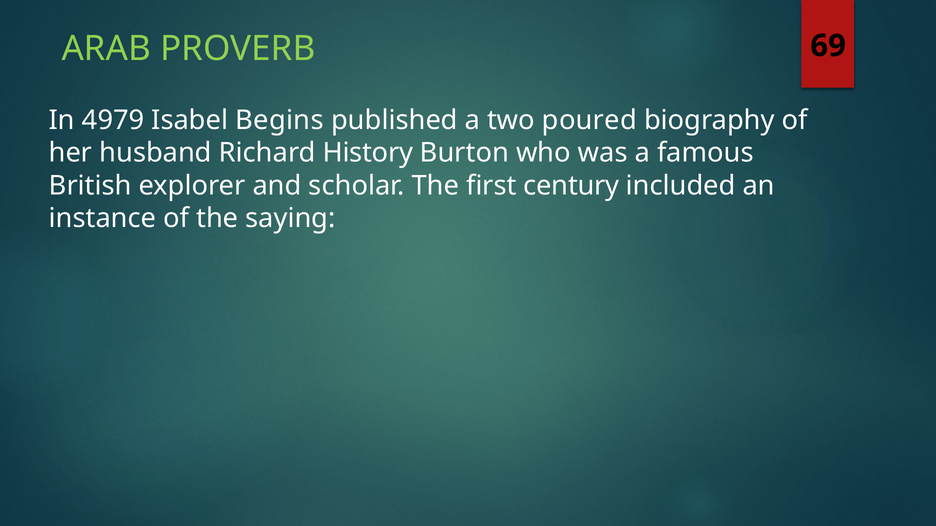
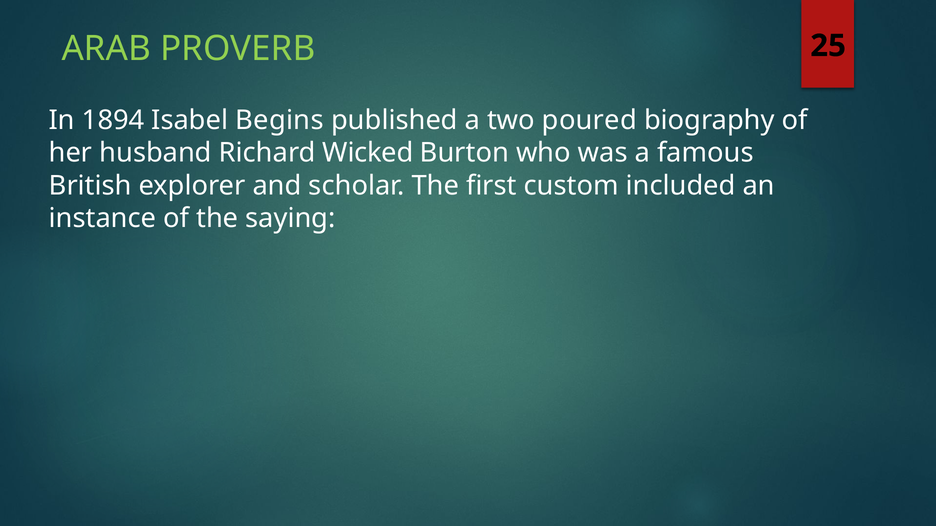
69: 69 -> 25 (828, 46)
4979: 4979 -> 1894 (113, 120)
History: History -> Wicked (368, 153)
century: century -> custom (571, 186)
